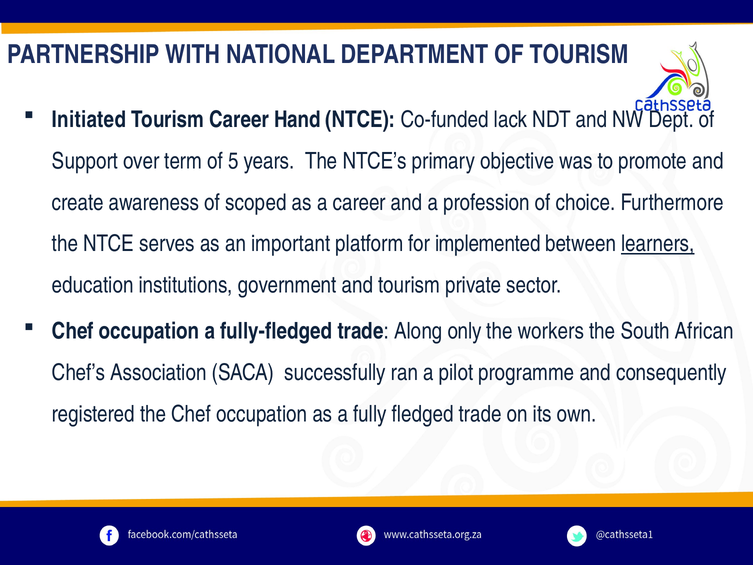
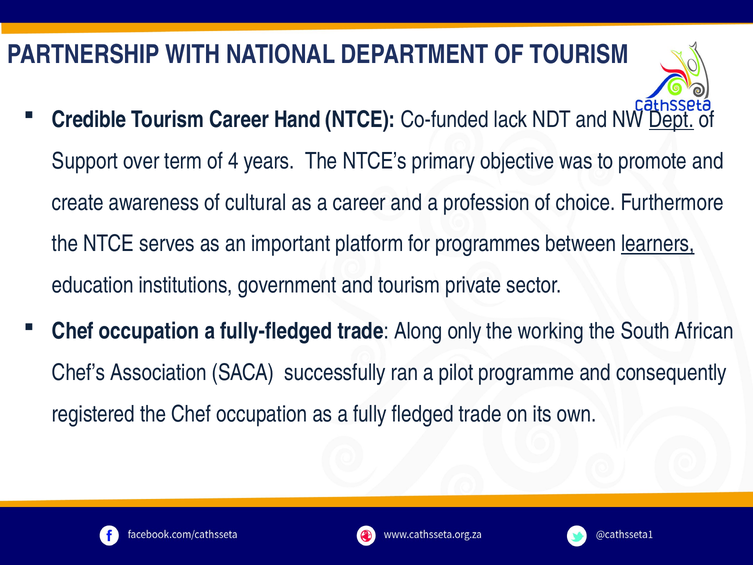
Initiated: Initiated -> Credible (89, 120)
Dept underline: none -> present (671, 120)
5: 5 -> 4 (233, 161)
scoped: scoped -> cultural (256, 202)
implemented: implemented -> programmes (488, 244)
workers: workers -> working (551, 331)
